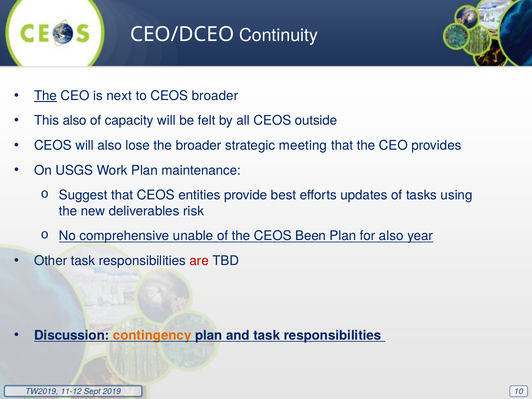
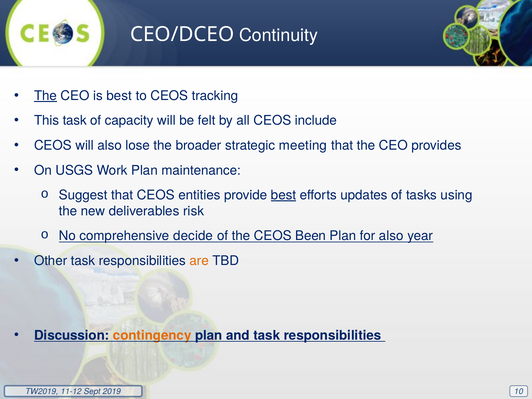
is next: next -> best (119, 96)
CEOS broader: broader -> tracking (215, 96)
This also: also -> task (75, 121)
outside: outside -> include (316, 121)
best underline: none -> present (284, 195)
unable: unable -> decide (193, 236)
are colour: red -> orange (199, 261)
